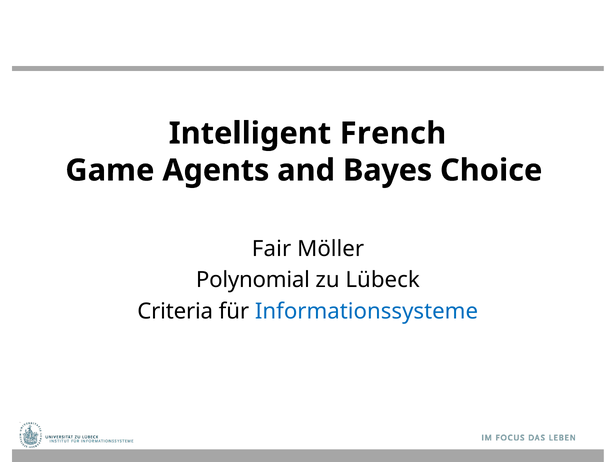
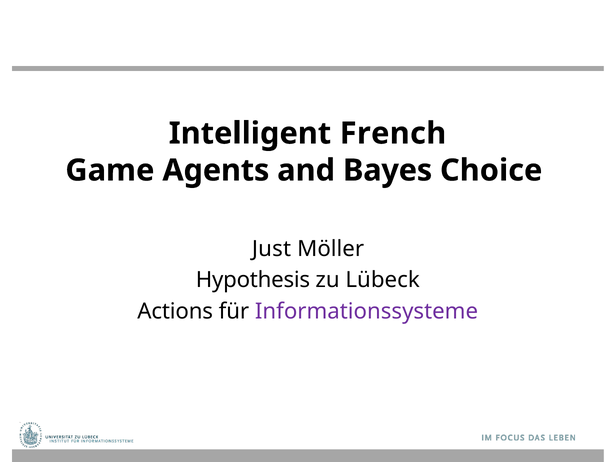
Fair: Fair -> Just (271, 249)
Polynomial: Polynomial -> Hypothesis (253, 280)
Criteria: Criteria -> Actions (175, 311)
Informationssysteme colour: blue -> purple (367, 311)
